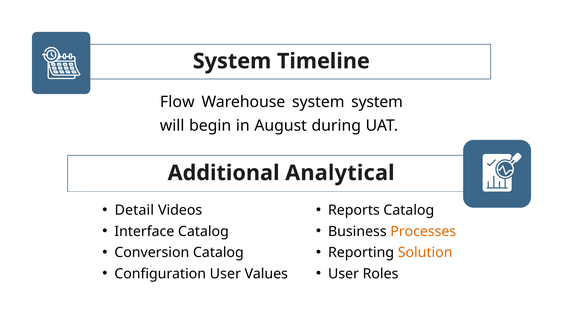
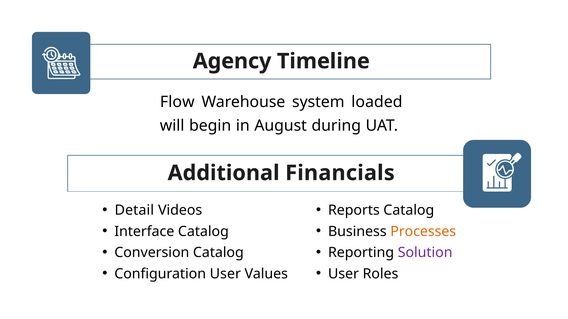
System: System -> Agency (232, 61)
system system: system -> loaded (377, 102)
Analytical: Analytical -> Financials (340, 173)
Solution colour: orange -> purple (425, 253)
